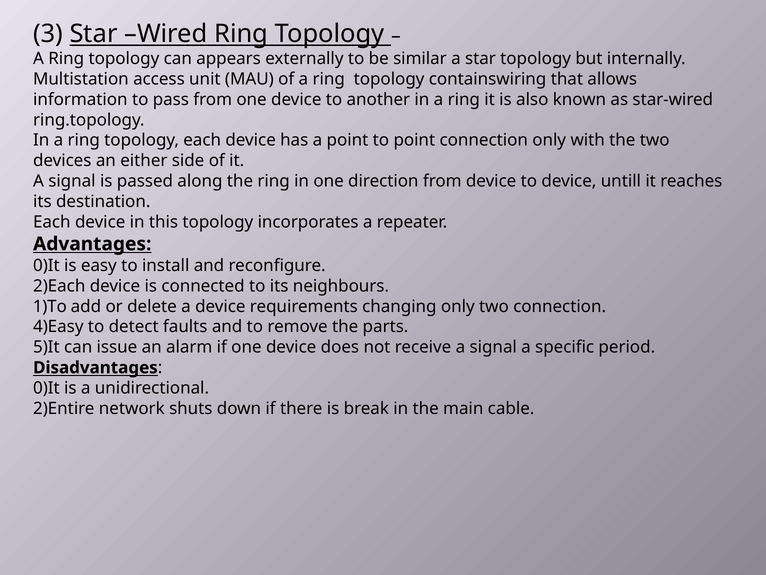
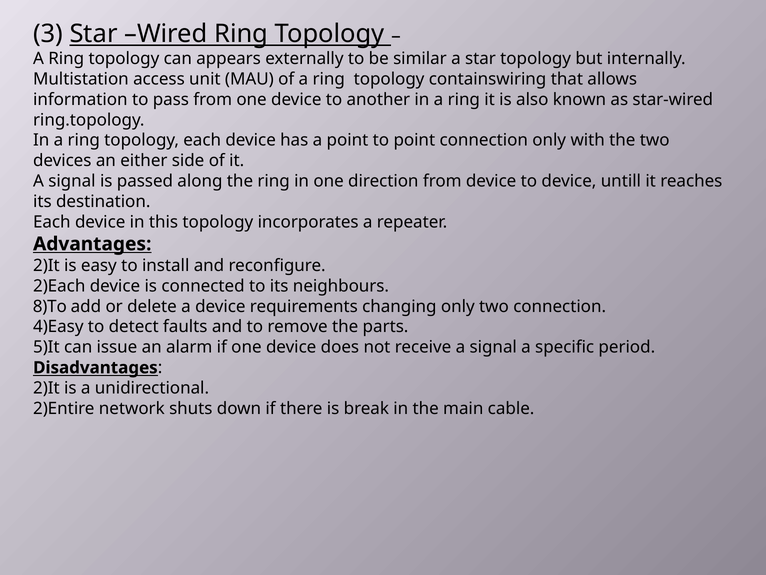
0)It: 0)It -> 2)It (46, 265)
1)To: 1)To -> 8)To (50, 306)
0)It: 0)It -> 2)It (46, 388)
